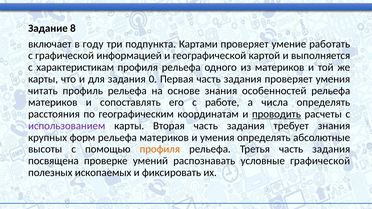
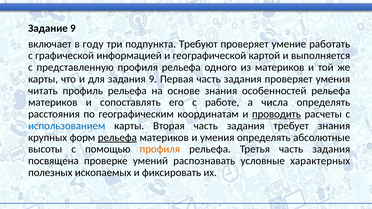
Задание 8: 8 -> 9 (73, 28)
Картами: Картами -> Требуют (198, 44)
характеристикам: характеристикам -> представленную (75, 67)
задания 0: 0 -> 9 (153, 79)
использованием colour: purple -> blue (67, 126)
рельефа underline: none -> present (117, 138)
условные графической: графической -> характерных (320, 161)
